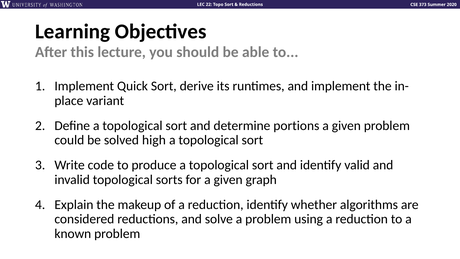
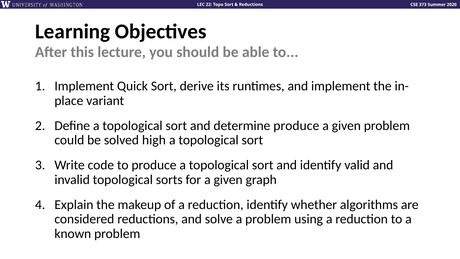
determine portions: portions -> produce (296, 126)
